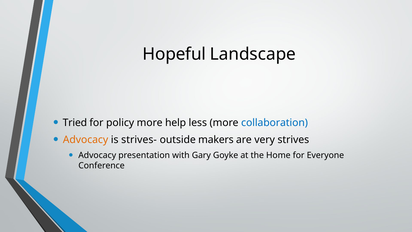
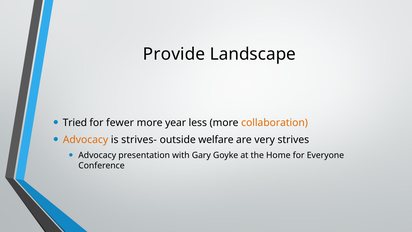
Hopeful: Hopeful -> Provide (174, 54)
policy: policy -> fewer (120, 123)
help: help -> year (176, 123)
collaboration colour: blue -> orange (275, 123)
makers: makers -> welfare (216, 140)
